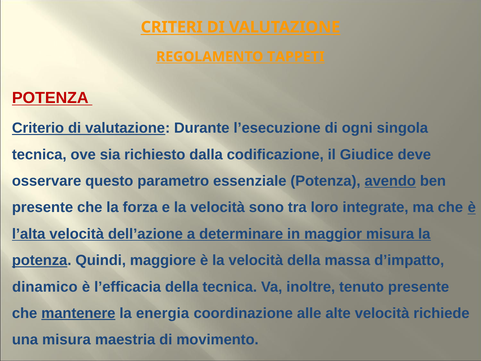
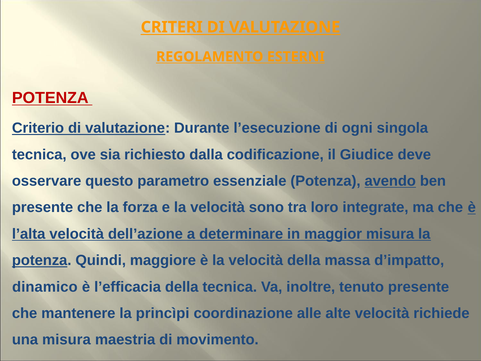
TAPPETI: TAPPETI -> ESTERNI (296, 57)
mantenere underline: present -> none (78, 313)
energia: energia -> princìpi (163, 313)
